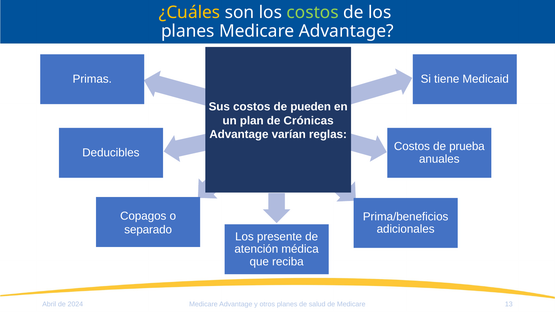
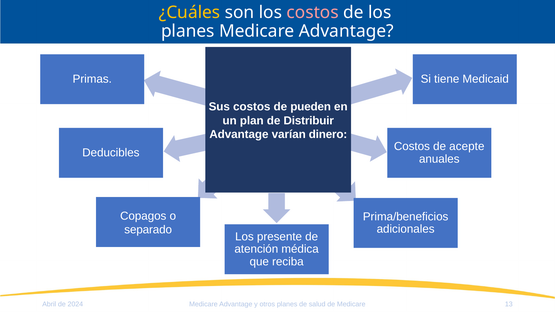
costos colour: light green -> pink (313, 12)
Crónicas: Crónicas -> Distribuir (309, 121)
reglas: reglas -> dinero (328, 135)
prueba: prueba -> acepte (467, 147)
